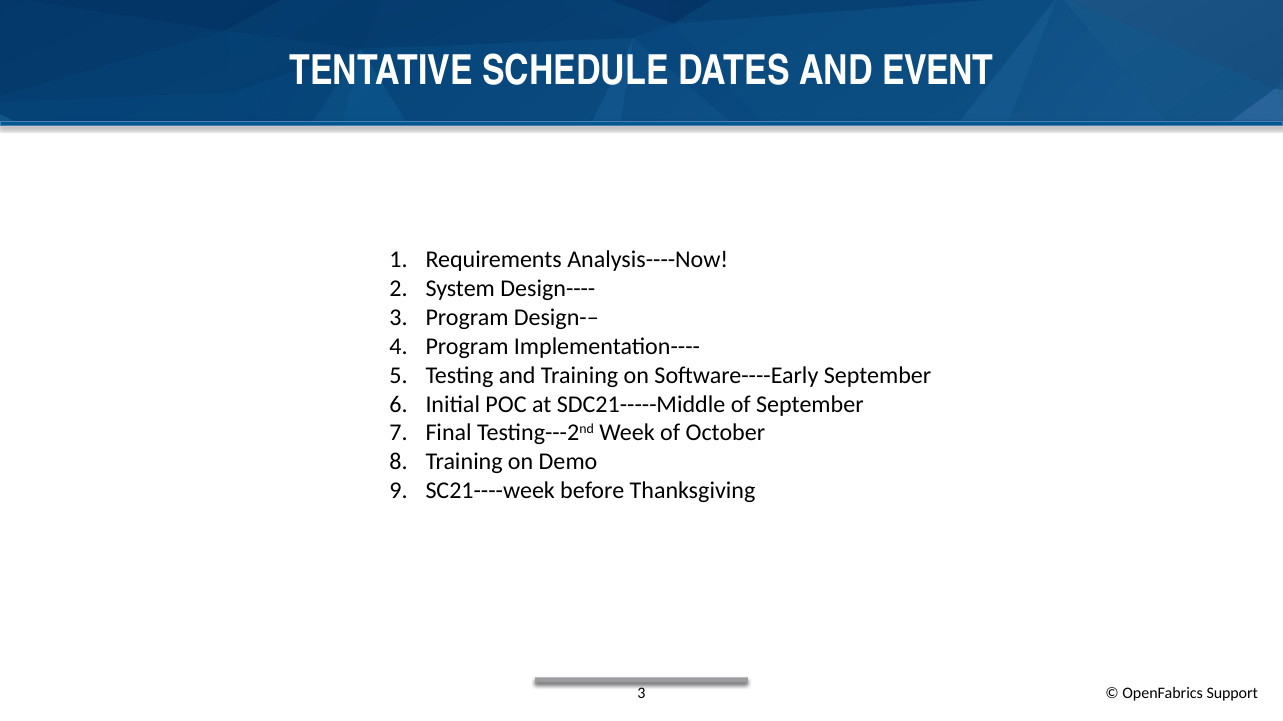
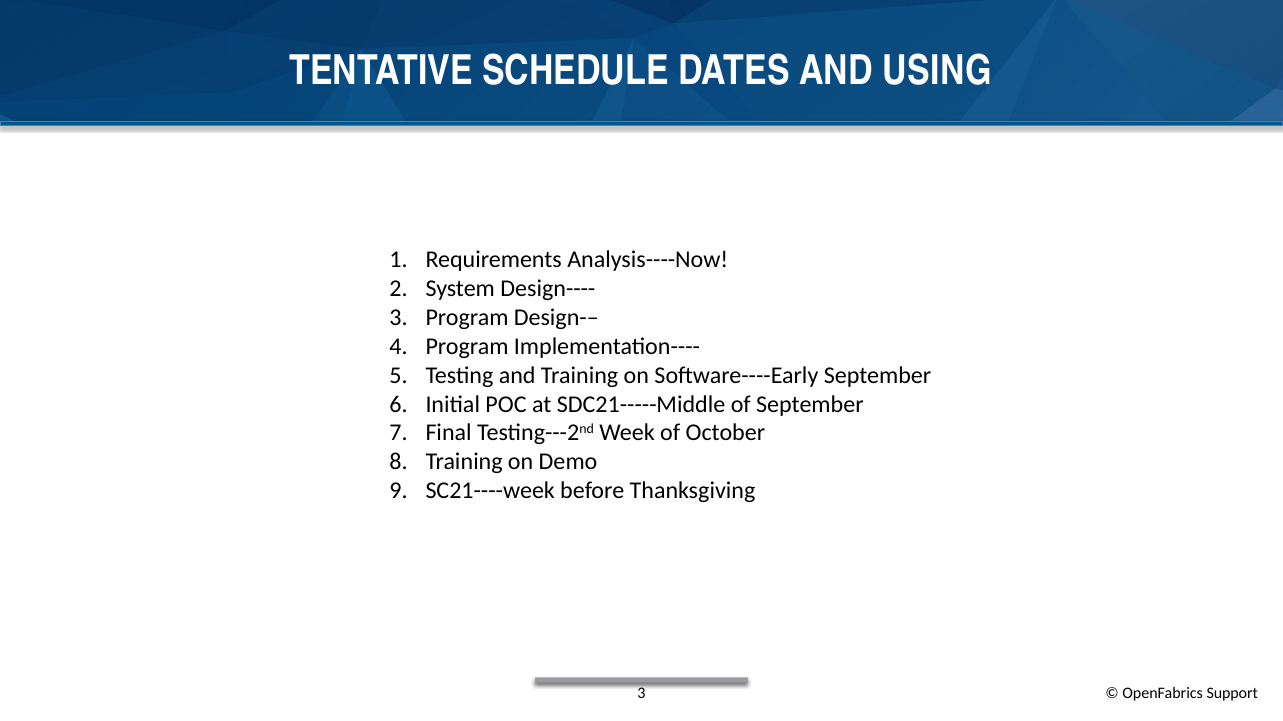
EVENT: EVENT -> USING (937, 71)
